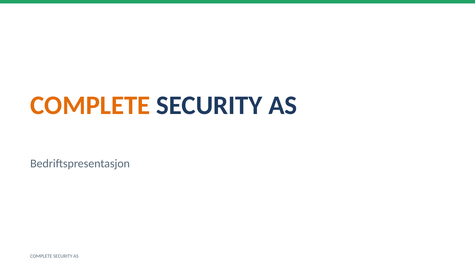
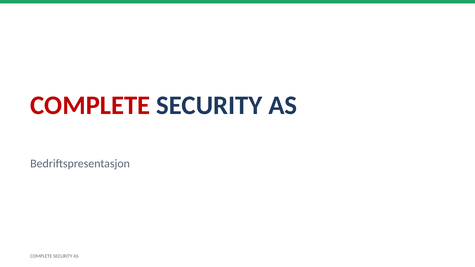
COMPLETE colour: orange -> red (90, 105)
